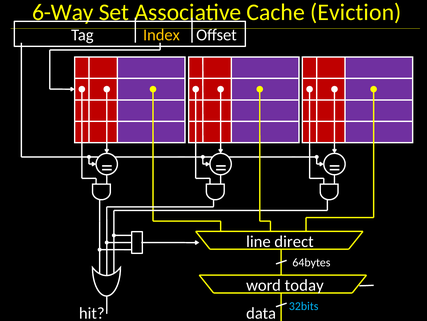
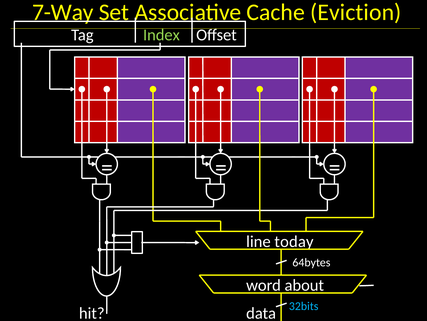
6-Way: 6-Way -> 7-Way (63, 12)
Index colour: yellow -> light green (161, 35)
direct: direct -> today (294, 241)
today: today -> about (304, 285)
